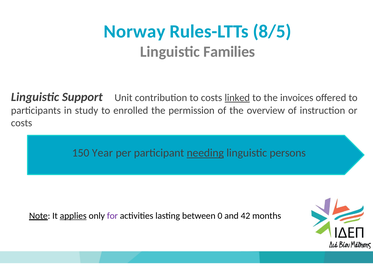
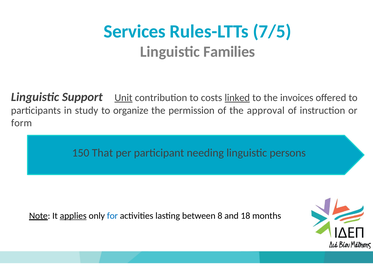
Norway: Norway -> Services (135, 31)
8/5: 8/5 -> 7/5 (272, 31)
Unit underline: none -> present (123, 98)
enrolled: enrolled -> organize (131, 110)
overview: overview -> approval (266, 110)
costs: costs -> form (21, 123)
Year: Year -> That (102, 153)
needing underline: present -> none (205, 153)
for colour: purple -> blue (112, 216)
0: 0 -> 8 (220, 216)
42: 42 -> 18 (245, 216)
